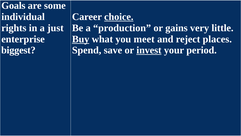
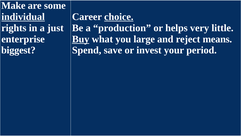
Goals: Goals -> Make (13, 6)
individual underline: none -> present (23, 17)
gains: gains -> helps (176, 28)
meet: meet -> large (144, 39)
places: places -> means (217, 39)
invest underline: present -> none (149, 50)
